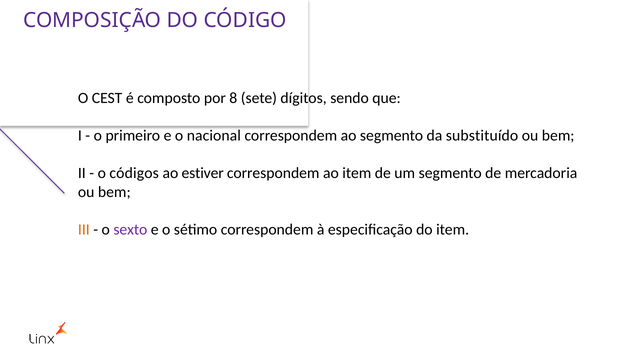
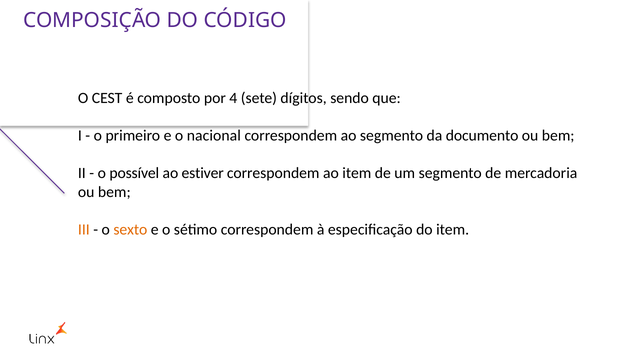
8: 8 -> 4 (233, 98)
substituído: substituído -> documento (482, 136)
códigos: códigos -> possível (134, 174)
sexto colour: purple -> orange (130, 230)
